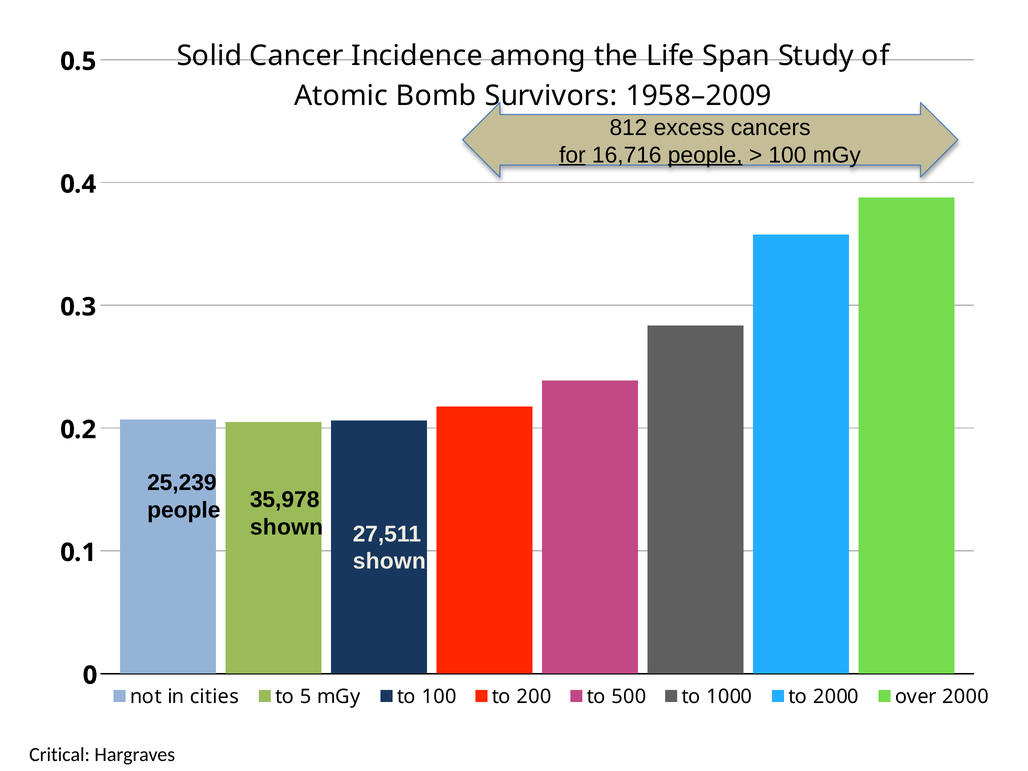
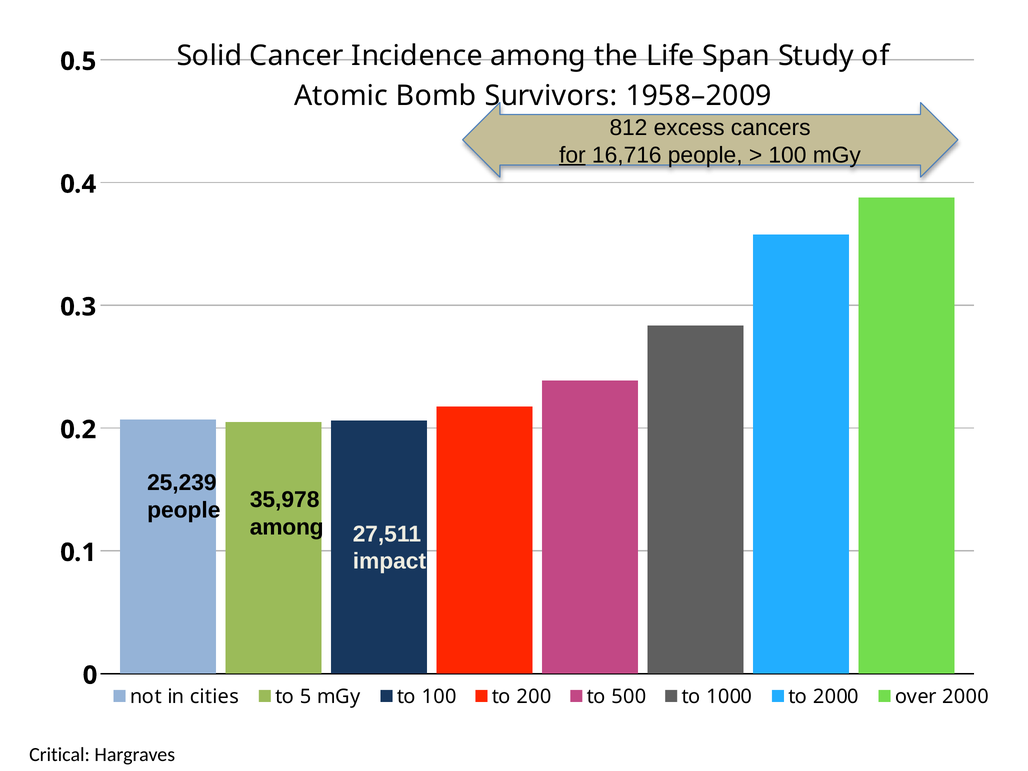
people underline: present -> none (705, 155)
shown: shown -> among (287, 527)
shown: shown -> impact (389, 561)
